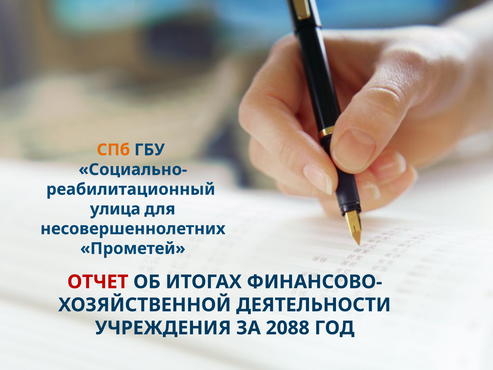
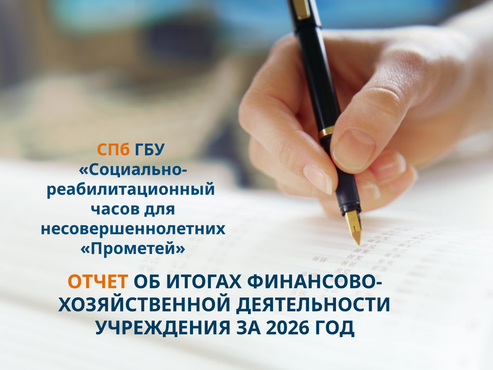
улица: улица -> часов (115, 209)
ОТЧЕТ colour: red -> orange (98, 282)
2088: 2088 -> 2026 (288, 328)
